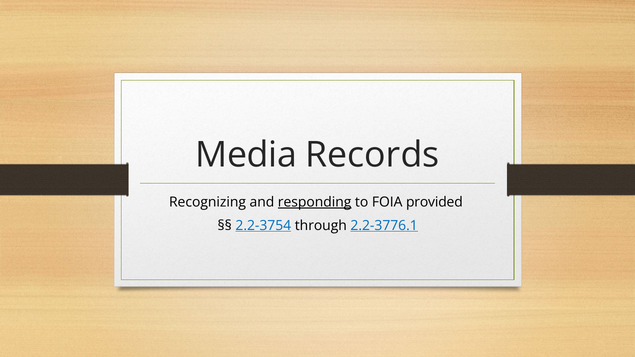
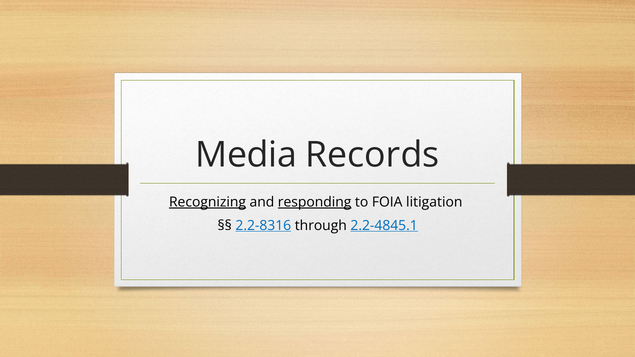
Recognizing underline: none -> present (208, 202)
provided: provided -> litigation (434, 202)
2.2-3754: 2.2-3754 -> 2.2-8316 (263, 226)
2.2-3776.1: 2.2-3776.1 -> 2.2-4845.1 (384, 226)
